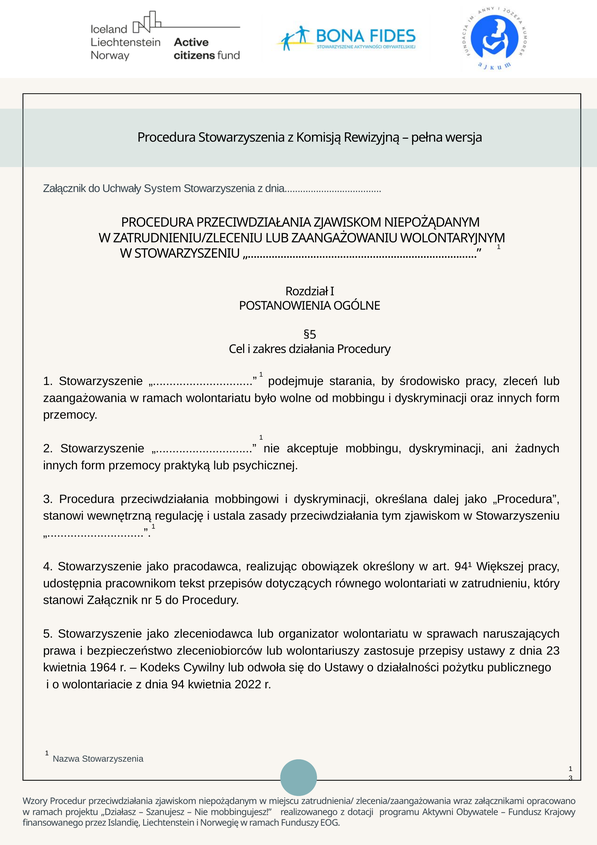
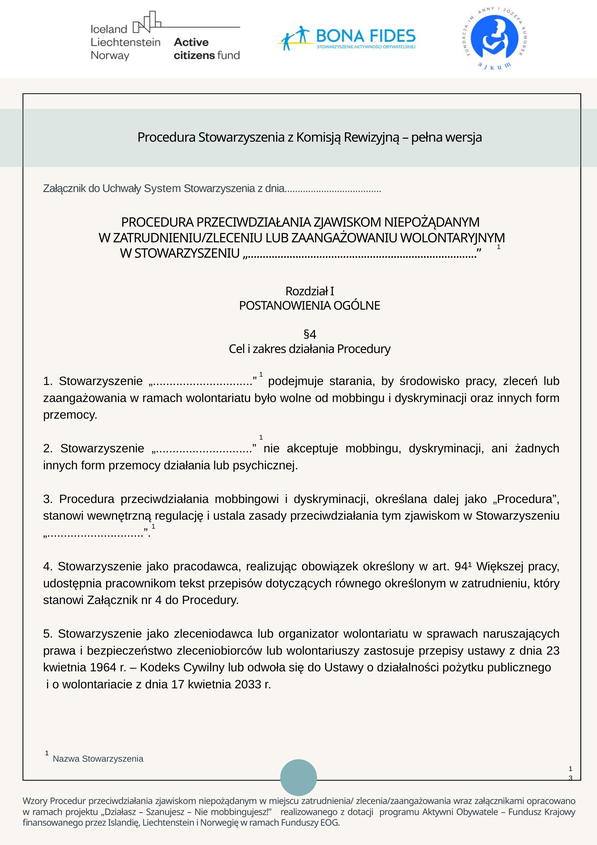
§5: §5 -> §4 (310, 335)
przemocy praktyką: praktyką -> działania (187, 465)
wolontariati: wolontariati -> określonym (415, 583)
nr 5: 5 -> 4 (159, 600)
94: 94 -> 17 (178, 684)
2022: 2022 -> 2033 (248, 684)
